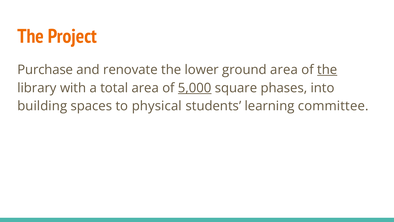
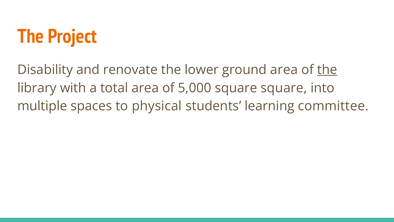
Purchase: Purchase -> Disability (45, 70)
5,000 underline: present -> none (195, 88)
square phases: phases -> square (284, 88)
building: building -> multiple (42, 106)
